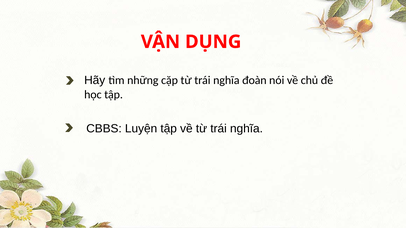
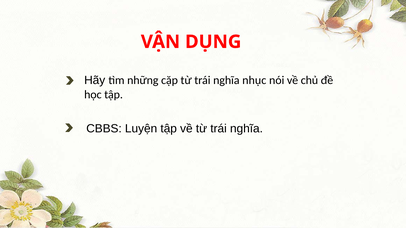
đoàn: đoàn -> nhục (254, 80)
